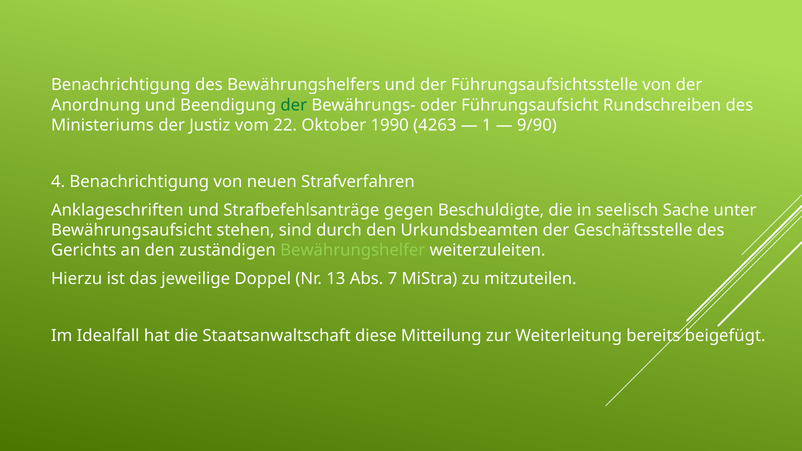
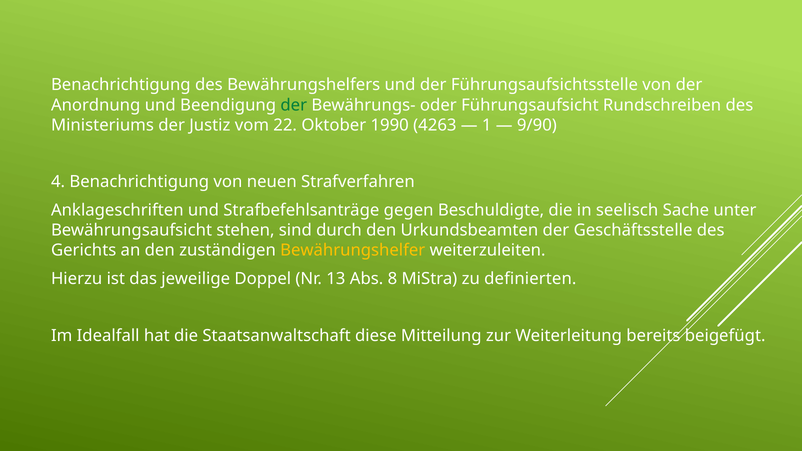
Bewährungshelfer colour: light green -> yellow (353, 250)
7: 7 -> 8 (392, 279)
mitzuteilen: mitzuteilen -> definierten (530, 279)
